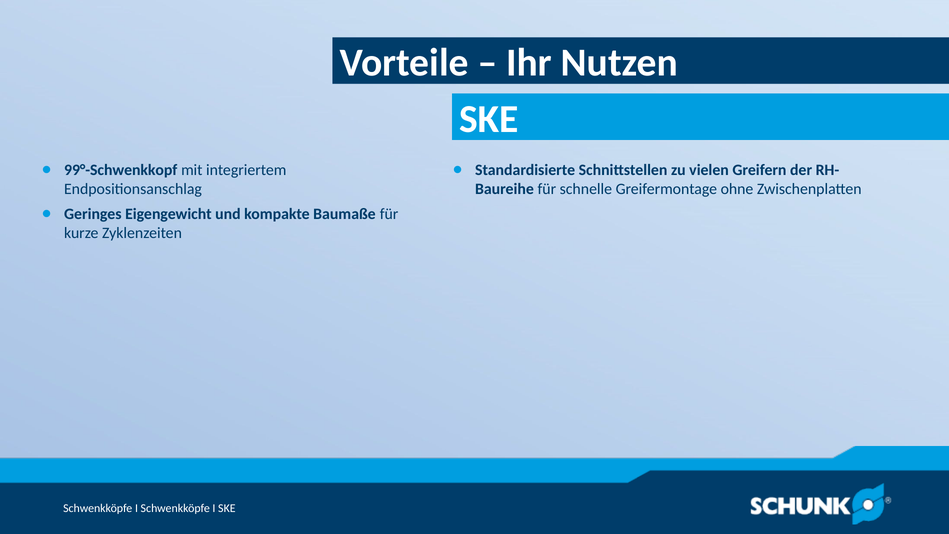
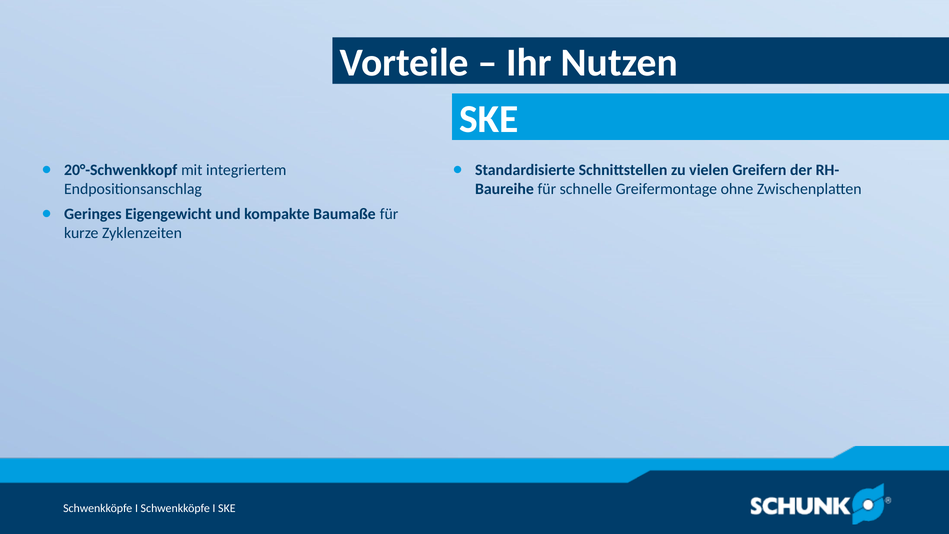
99°-Schwenkkopf: 99°-Schwenkkopf -> 20°-Schwenkkopf (121, 170)
